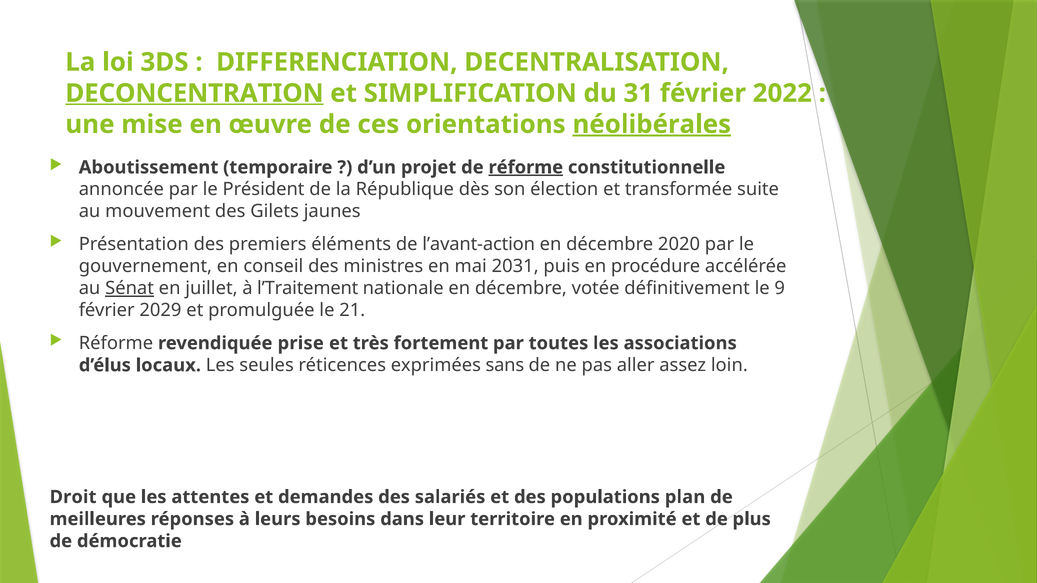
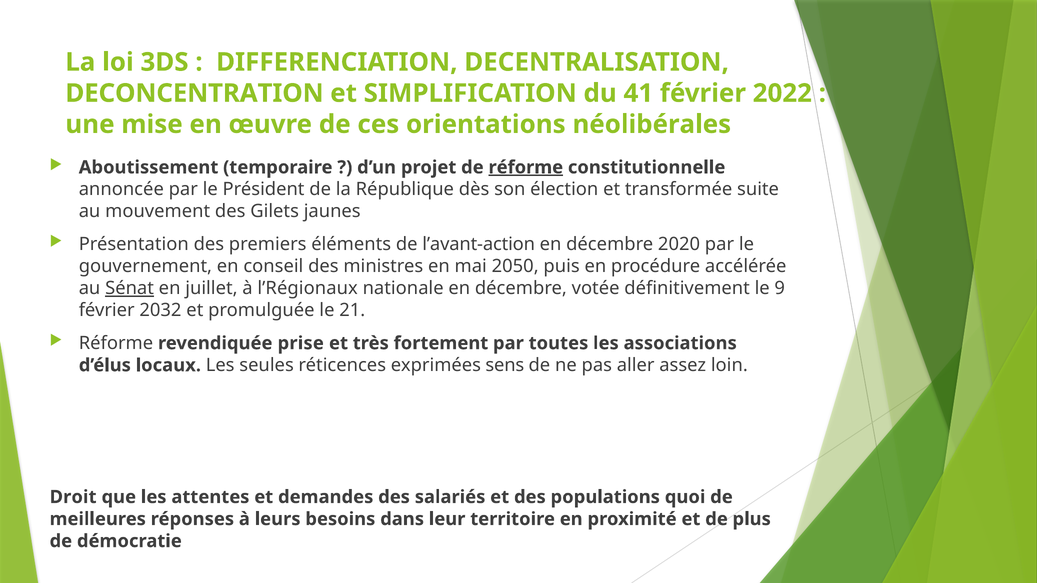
DECONCENTRATION underline: present -> none (195, 93)
31: 31 -> 41 (638, 93)
néolibérales underline: present -> none (652, 124)
2031: 2031 -> 2050 (515, 266)
l’Traitement: l’Traitement -> l’Régionaux (308, 288)
2029: 2029 -> 2032 (160, 311)
sans: sans -> sens (505, 365)
plan: plan -> quoi (685, 497)
